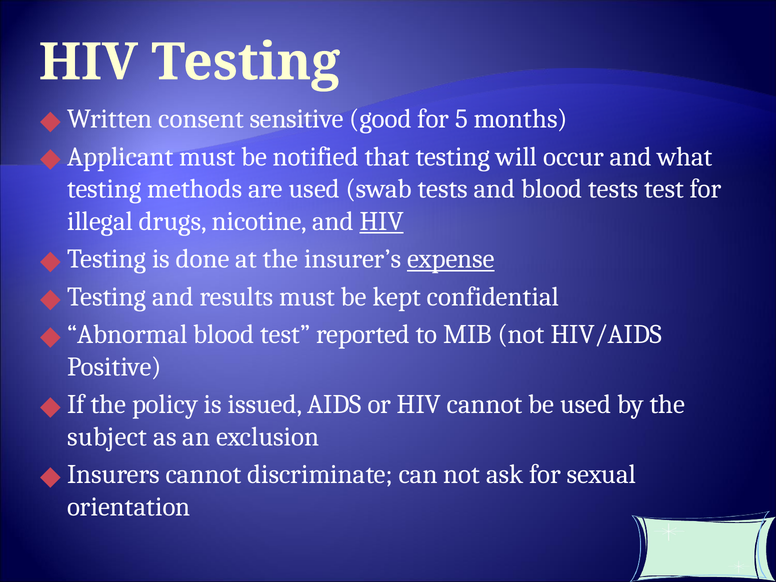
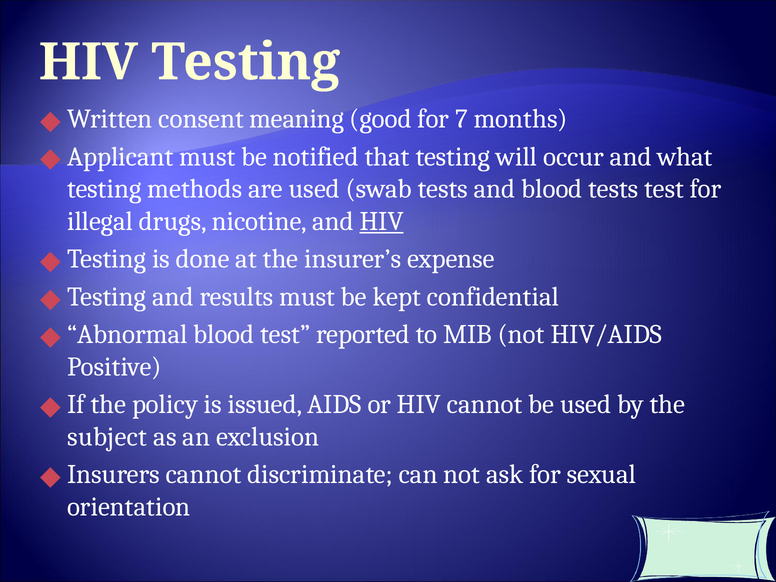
sensitive: sensitive -> meaning (297, 119)
5: 5 -> 7 (461, 119)
expense underline: present -> none (451, 259)
